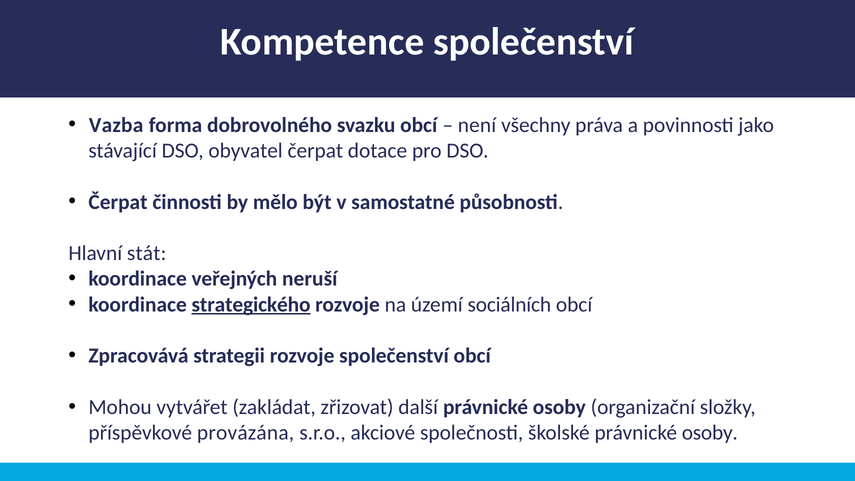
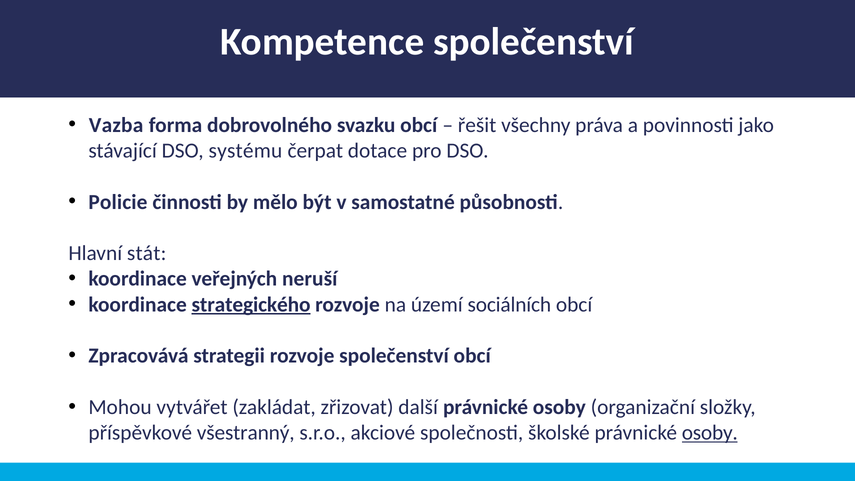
není: není -> řešit (477, 125)
obyvatel: obyvatel -> systému (245, 151)
Čerpat: Čerpat -> Policie (118, 202)
provázána: provázána -> všestranný (246, 433)
osoby underline: none -> present (710, 433)
